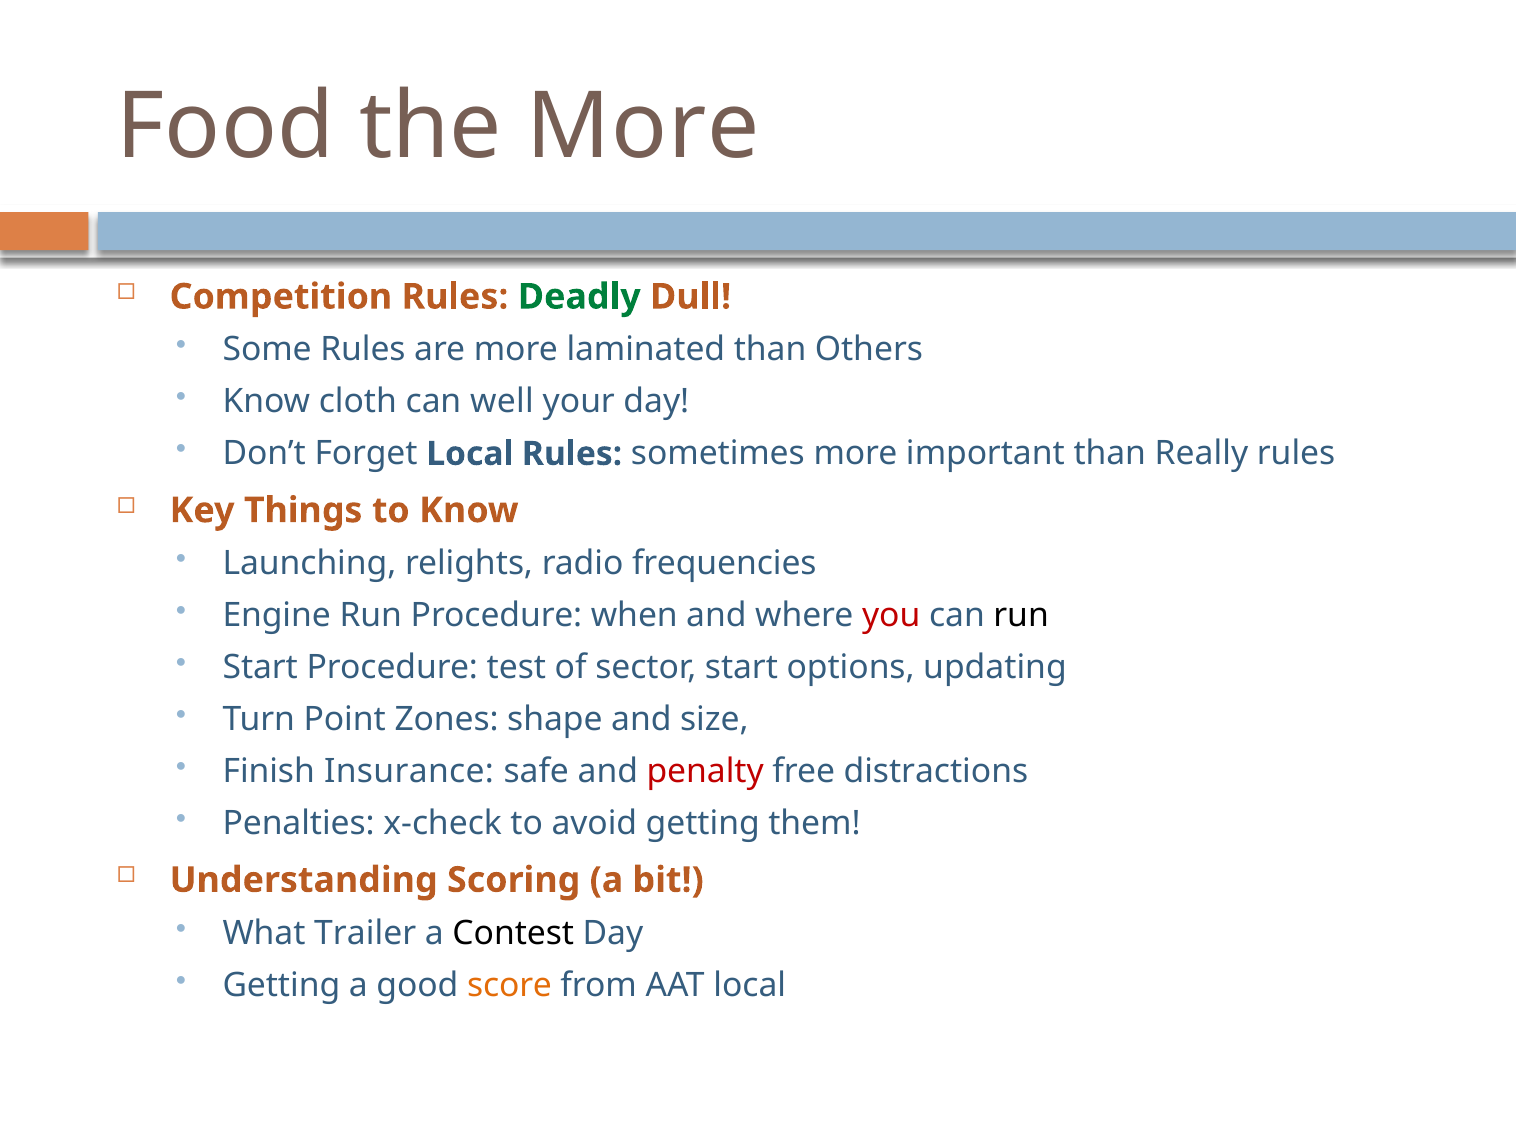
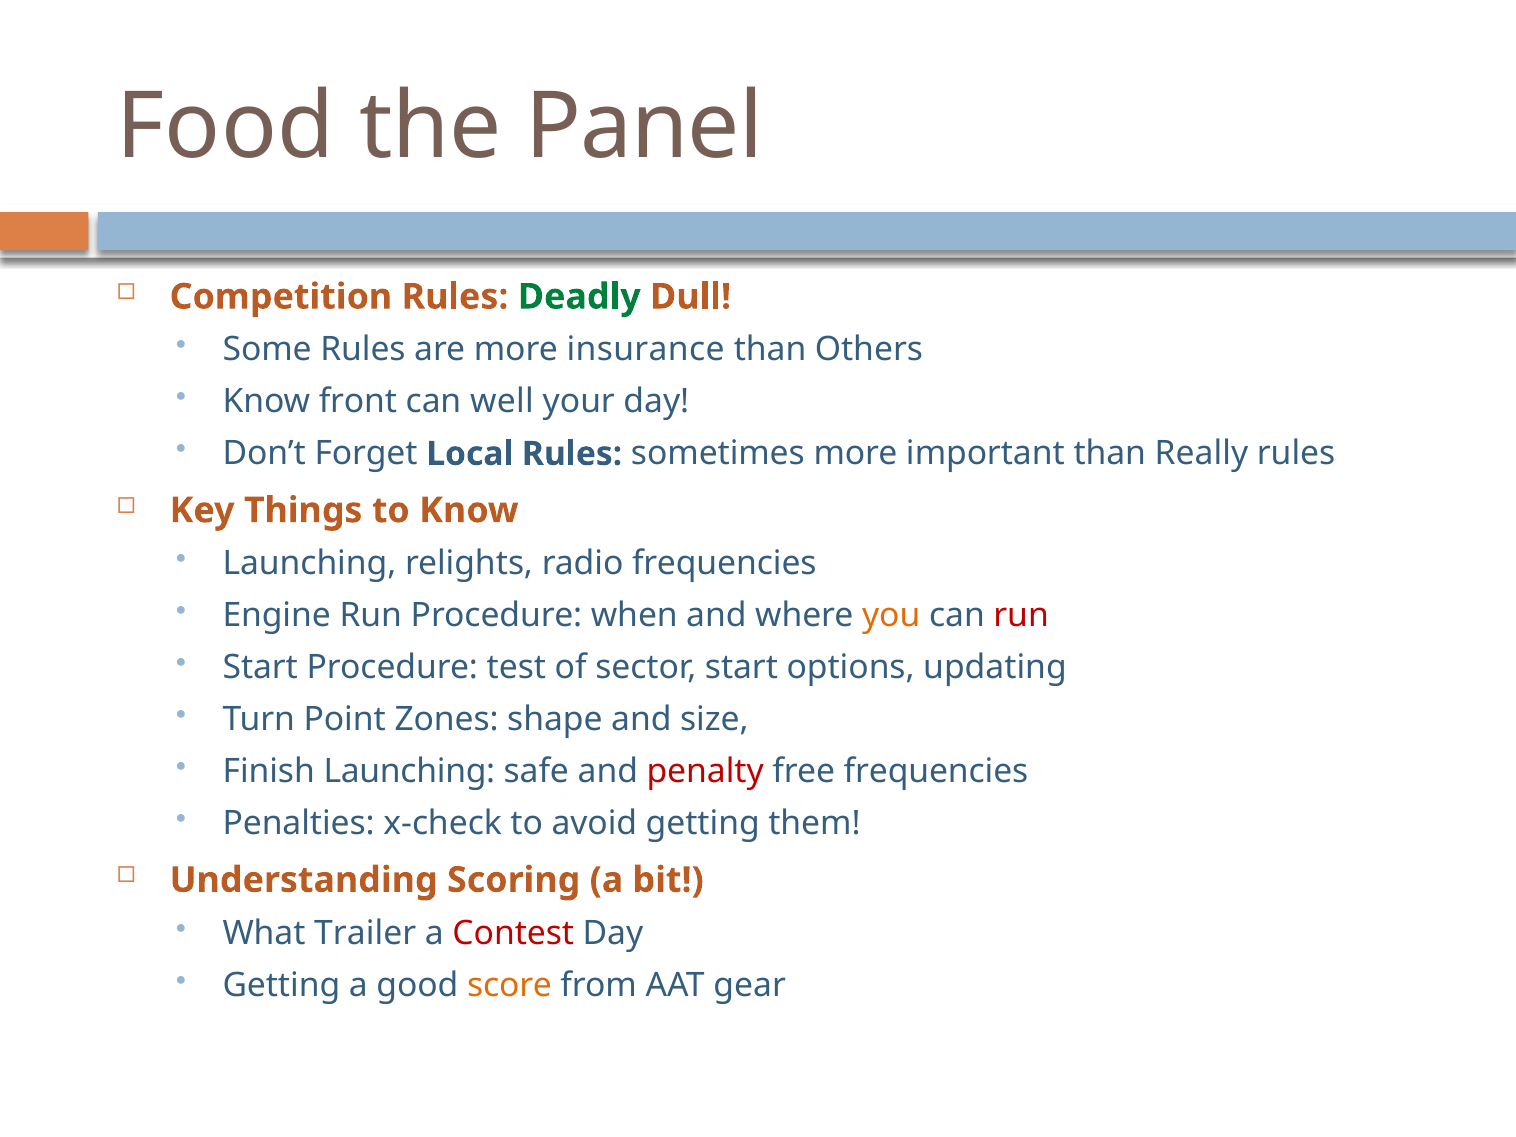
the More: More -> Panel (644, 126)
laminated: laminated -> insurance (646, 350)
cloth: cloth -> front (358, 402)
you colour: red -> orange (891, 616)
run colour: black -> red (1021, 616)
Finish Insurance: Insurance -> Launching (409, 771)
free distractions: distractions -> frequencies (936, 771)
Contest colour: black -> red (513, 933)
AAT local: local -> gear (750, 985)
